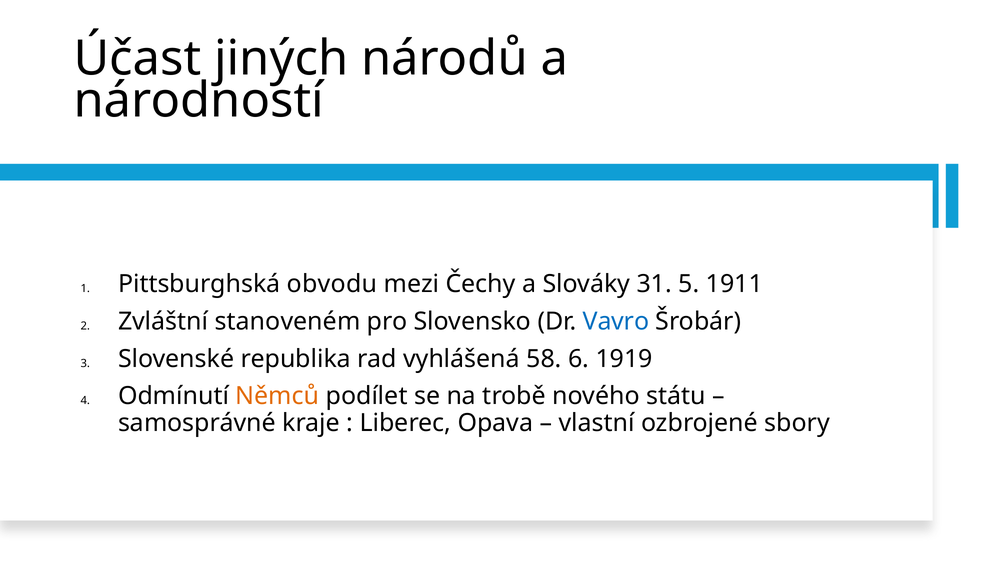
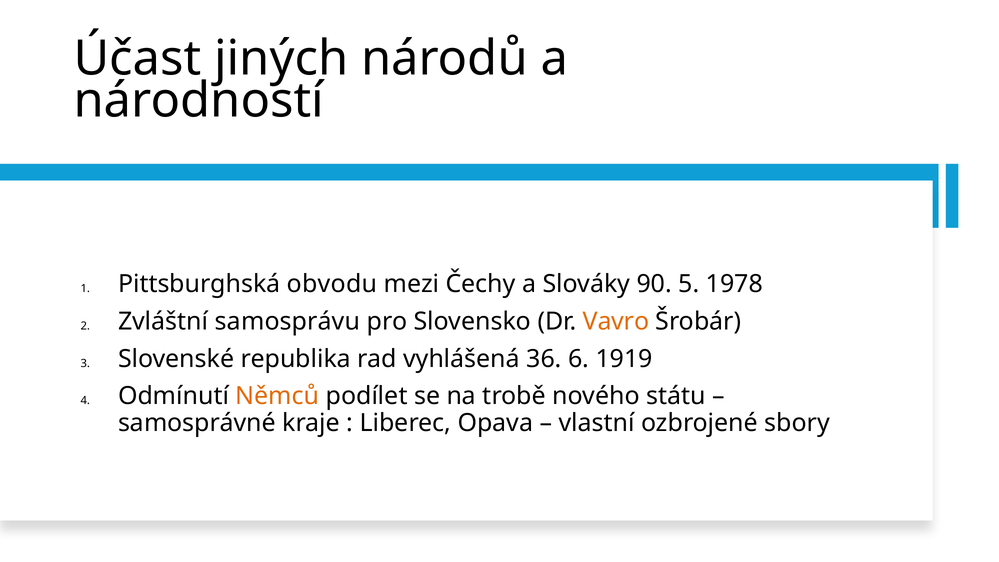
31: 31 -> 90 (654, 284)
1911: 1911 -> 1978 (734, 284)
stanoveném: stanoveném -> samosprávu (288, 321)
Vavro colour: blue -> orange (616, 321)
58: 58 -> 36 (544, 359)
